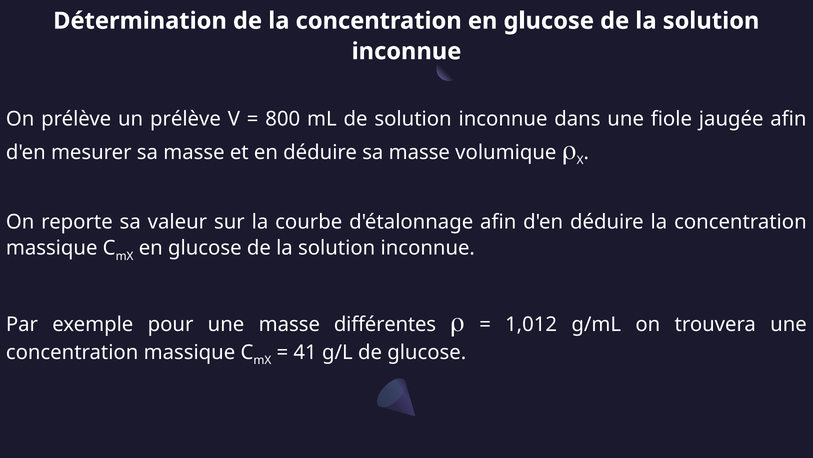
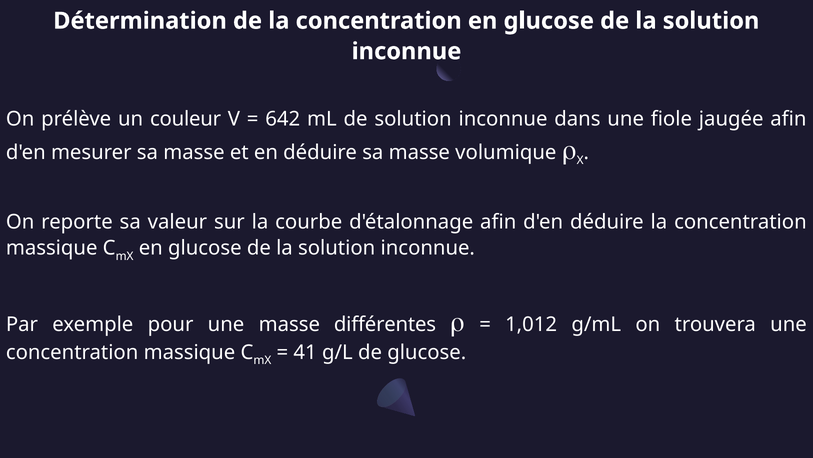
un prélève: prélève -> couleur (186, 119)
800: 800 -> 642 (283, 119)
